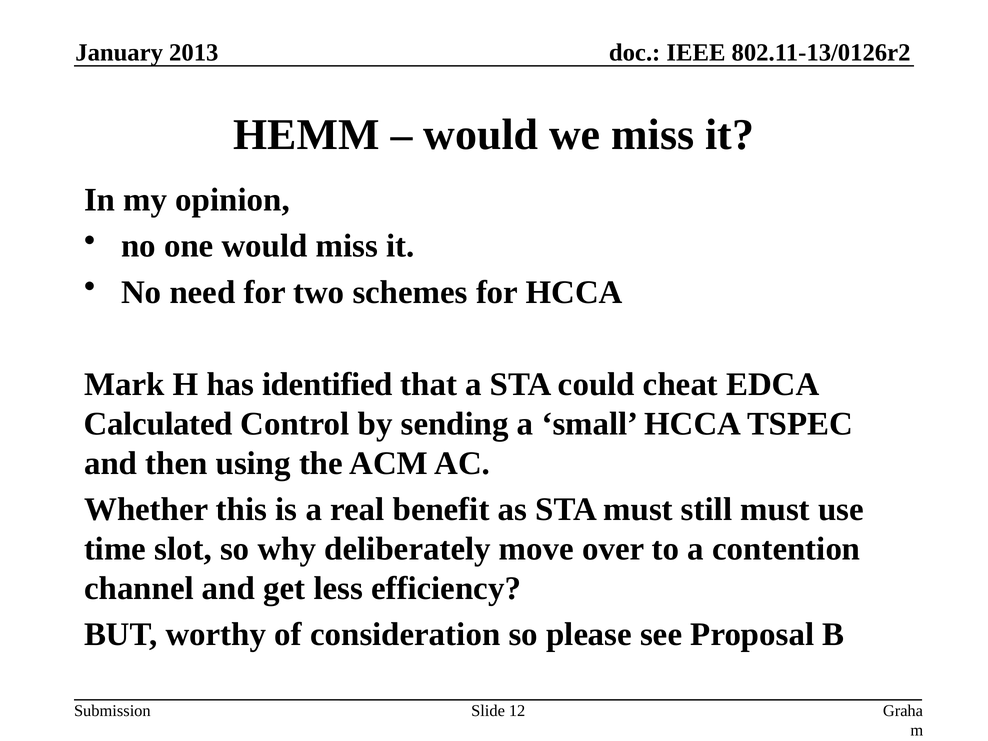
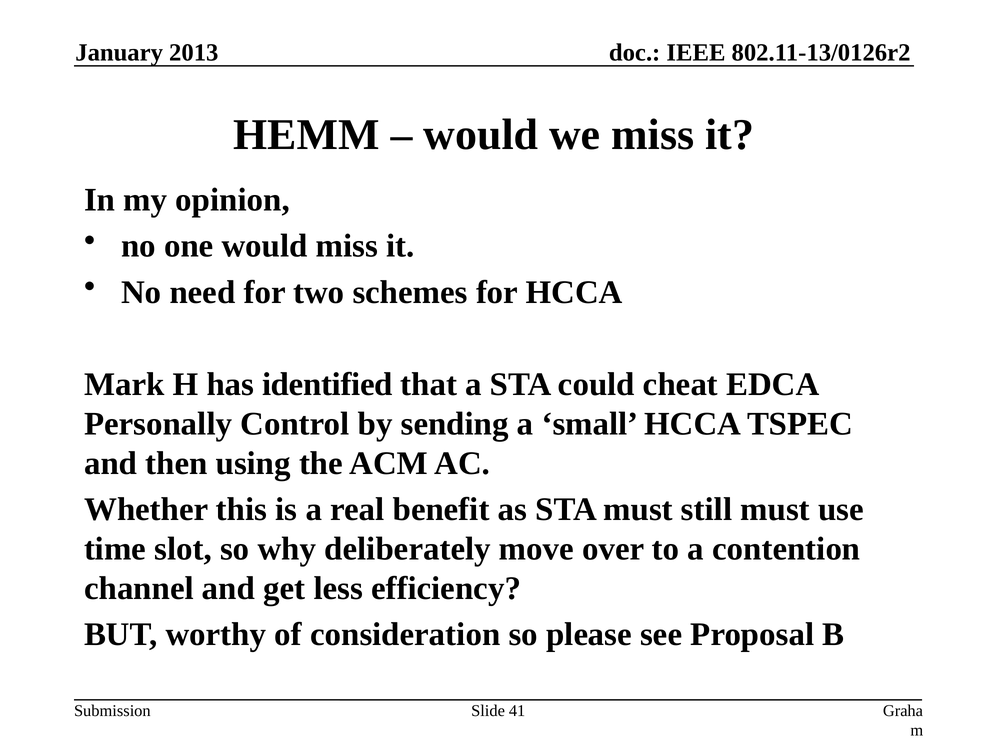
Calculated: Calculated -> Personally (158, 424)
12: 12 -> 41 (517, 711)
